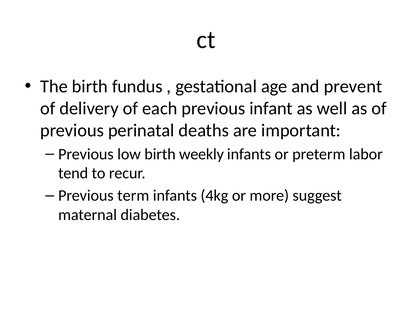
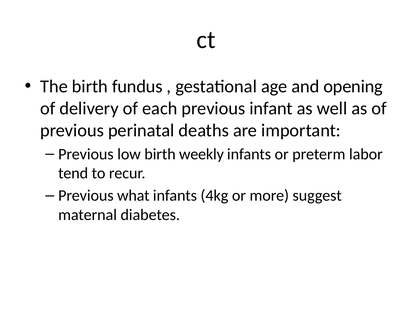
prevent: prevent -> opening (353, 86)
term: term -> what (133, 196)
